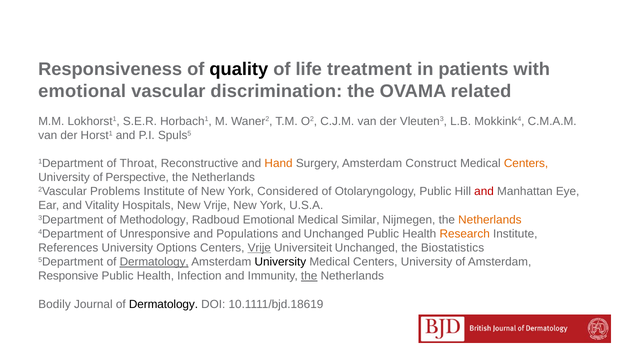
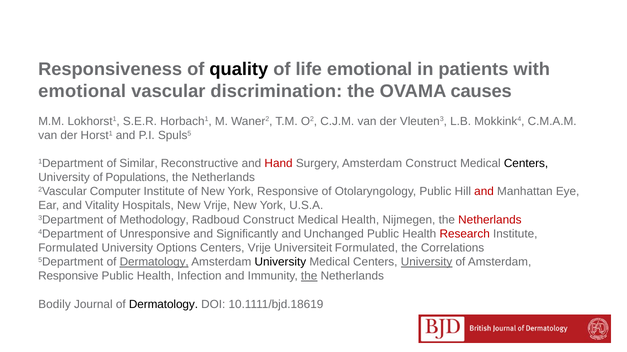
life treatment: treatment -> emotional (370, 70)
related: related -> causes (481, 91)
Throat: Throat -> Similar (139, 164)
Hand colour: orange -> red (279, 164)
Centers colour: orange -> black (526, 164)
Perspective: Perspective -> Populations (137, 178)
Problems: Problems -> Computer (115, 192)
York Considered: Considered -> Responsive (288, 192)
Radboud Emotional: Emotional -> Construct (269, 220)
Medical Similar: Similar -> Health (360, 220)
Netherlands colour: orange -> red (490, 220)
Populations: Populations -> Significantly (247, 234)
Research colour: orange -> red (465, 234)
References: References -> Formulated (68, 248)
Vrije underline: present -> none (259, 248)
Universiteit Unchanged: Unchanged -> Formulated (366, 248)
Biostatistics: Biostatistics -> Correlations (453, 248)
University underline: none -> present (427, 262)
